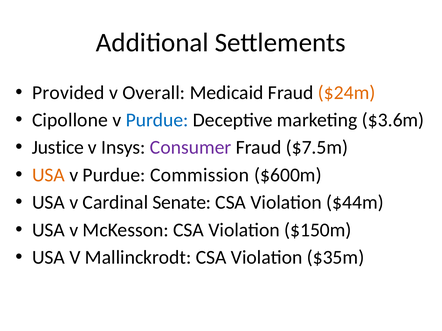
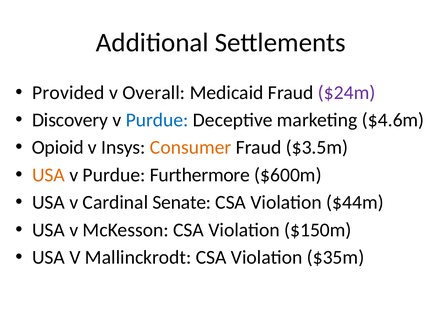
$24m colour: orange -> purple (347, 93)
Cipollone: Cipollone -> Discovery (70, 120)
$3.6m: $3.6m -> $4.6m (393, 120)
Justice: Justice -> Opioid (58, 148)
Consumer colour: purple -> orange (191, 148)
$7.5m: $7.5m -> $3.5m (317, 148)
Commission: Commission -> Furthermore (200, 175)
